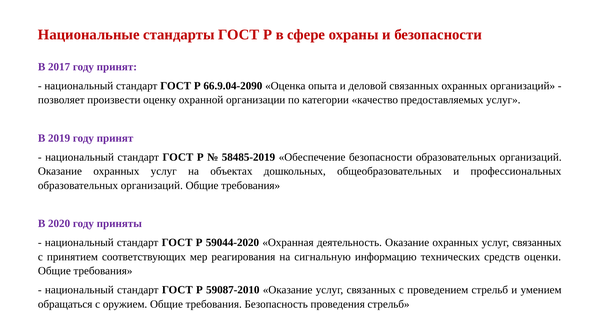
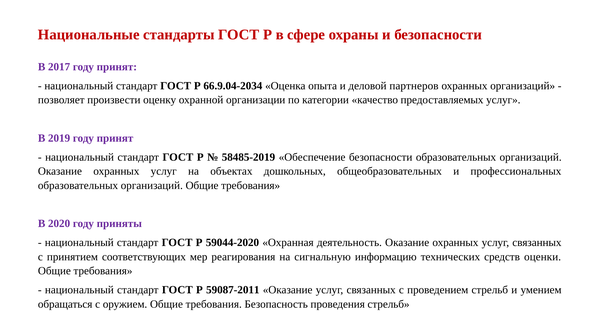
66.9.04-2090: 66.9.04-2090 -> 66.9.04-2034 (233, 86)
деловой связанных: связанных -> партнеров (414, 86)
59087-2010: 59087-2010 -> 59087-2011 (233, 290)
